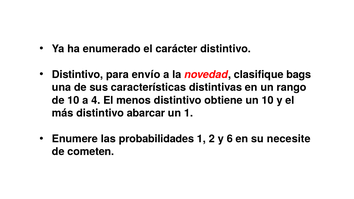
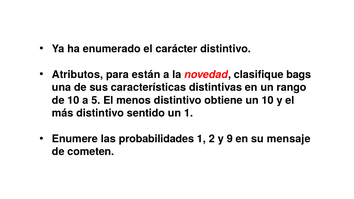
Distintivo: Distintivo -> Atributos (78, 75)
envío: envío -> están (146, 75)
4: 4 -> 5 (96, 100)
abarcar: abarcar -> sentido (146, 113)
6: 6 -> 9 (230, 139)
necesite: necesite -> mensaje (289, 139)
